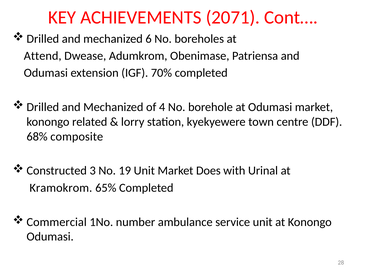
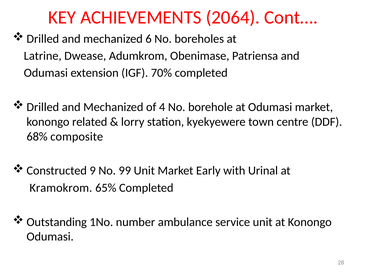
2071: 2071 -> 2064 (233, 17)
Attend: Attend -> Latrine (43, 56)
3: 3 -> 9 (93, 170)
19: 19 -> 99 (125, 170)
Does: Does -> Early (208, 170)
Commercial: Commercial -> Outstanding (57, 222)
